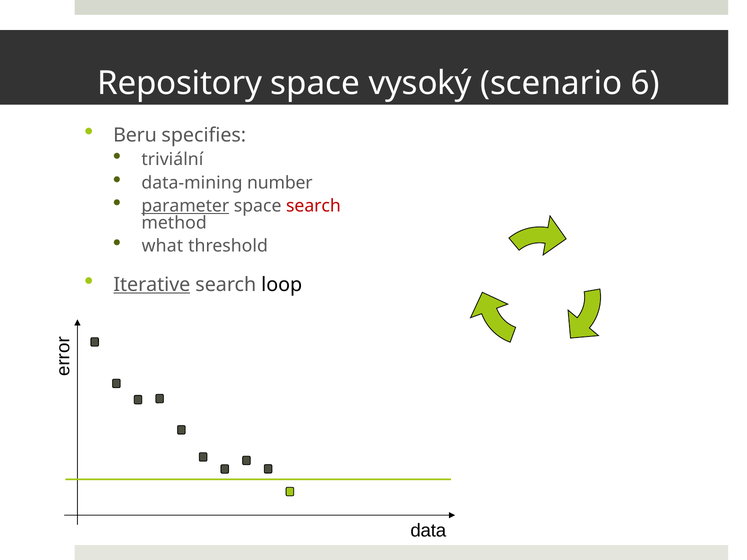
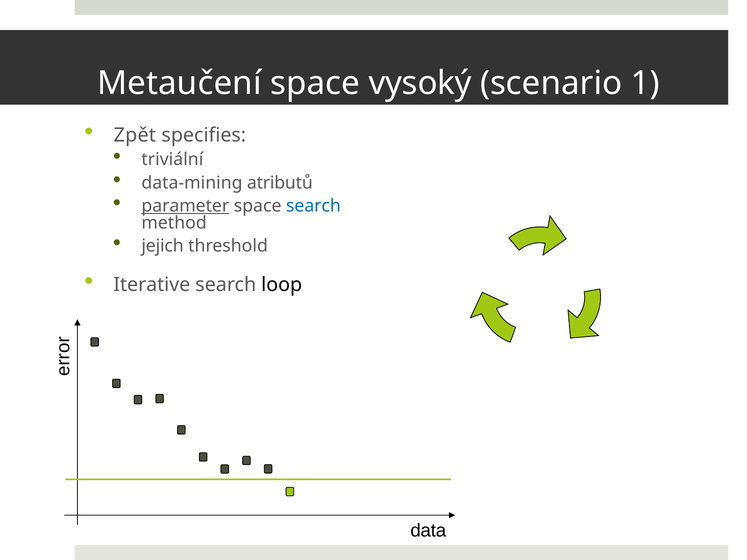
Repository: Repository -> Metaučení (179, 83)
6: 6 -> 1 (645, 83)
Beru: Beru -> Zpět (135, 135)
data-mining number: number -> atributů (280, 183)
search colour: red -> blue (313, 206)
what: what -> jejich (163, 246)
Iterative underline: present -> none (152, 285)
